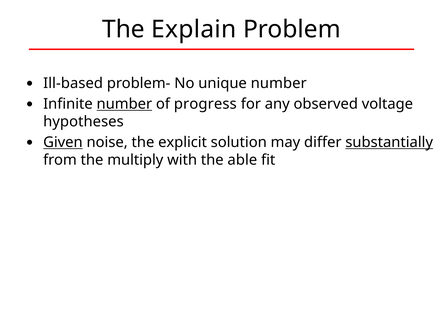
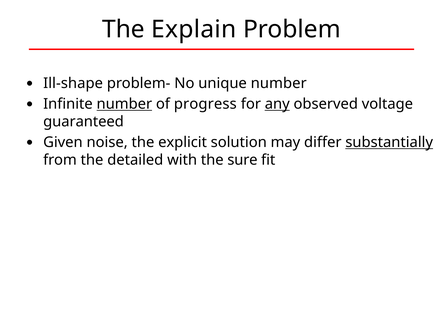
Ill-based: Ill-based -> Ill-shape (73, 83)
any underline: none -> present (277, 104)
hypotheses: hypotheses -> guaranteed (84, 122)
Given underline: present -> none (63, 142)
multiply: multiply -> detailed (135, 160)
able: able -> sure (242, 160)
